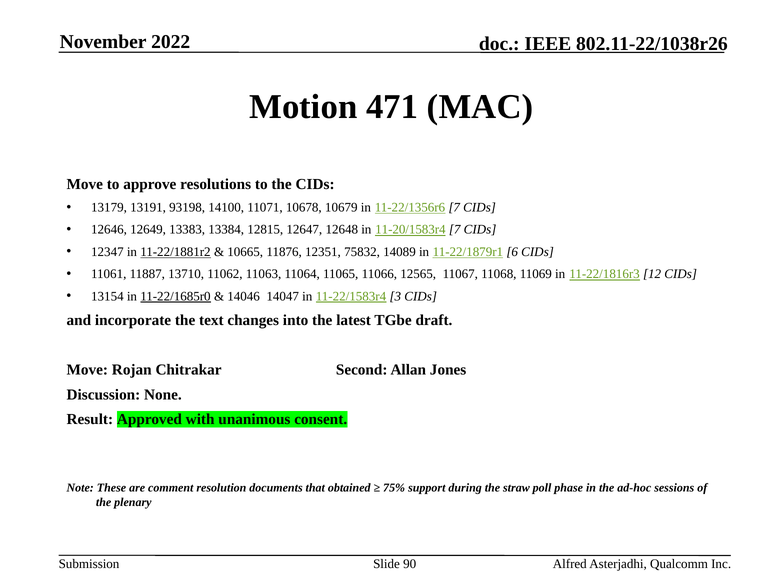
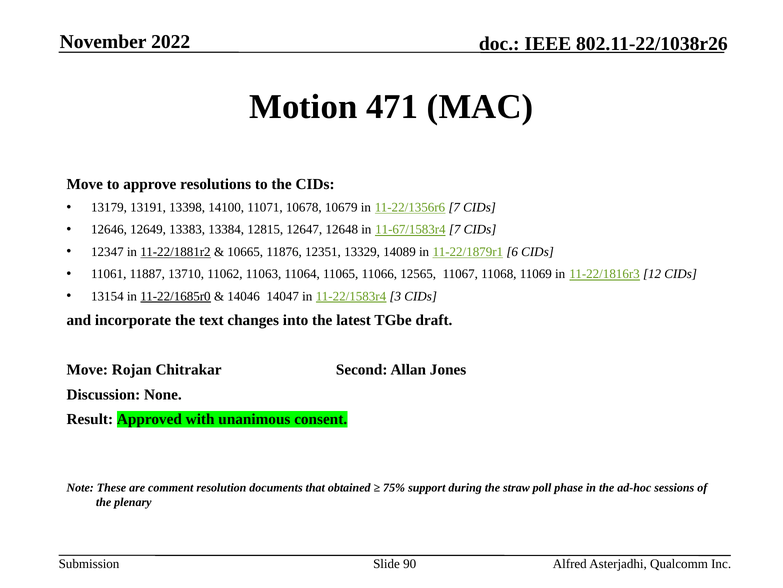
93198: 93198 -> 13398 (187, 207)
11-20/1583r4: 11-20/1583r4 -> 11-67/1583r4 (410, 229)
75832: 75832 -> 13329 (362, 252)
